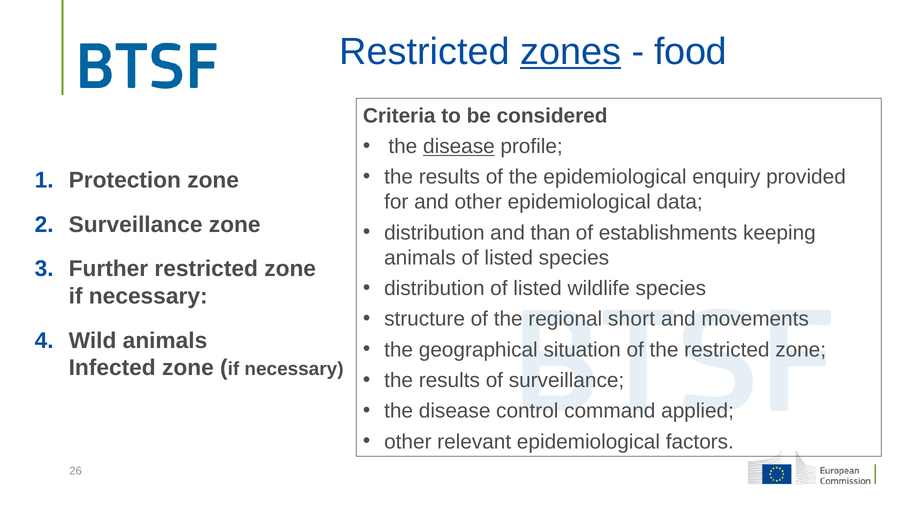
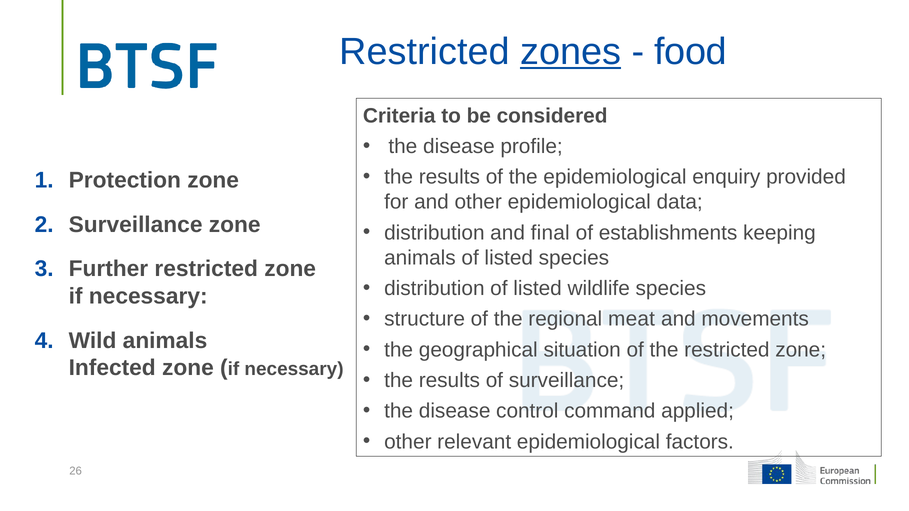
disease underline: present -> none (459, 147)
than: than -> final (550, 233)
short: short -> meat (632, 319)
